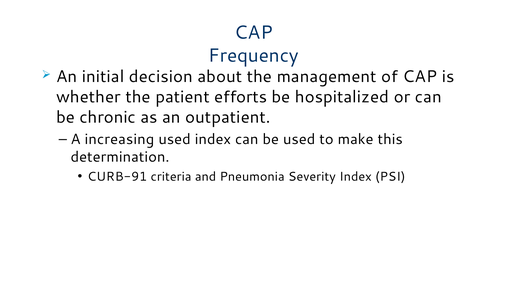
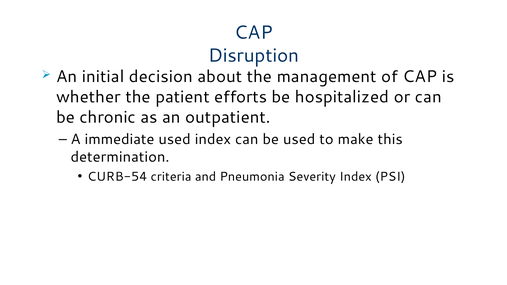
Frequency: Frequency -> Disruption (254, 56)
increasing: increasing -> immediate (119, 139)
CURB-91: CURB-91 -> CURB-54 (117, 177)
